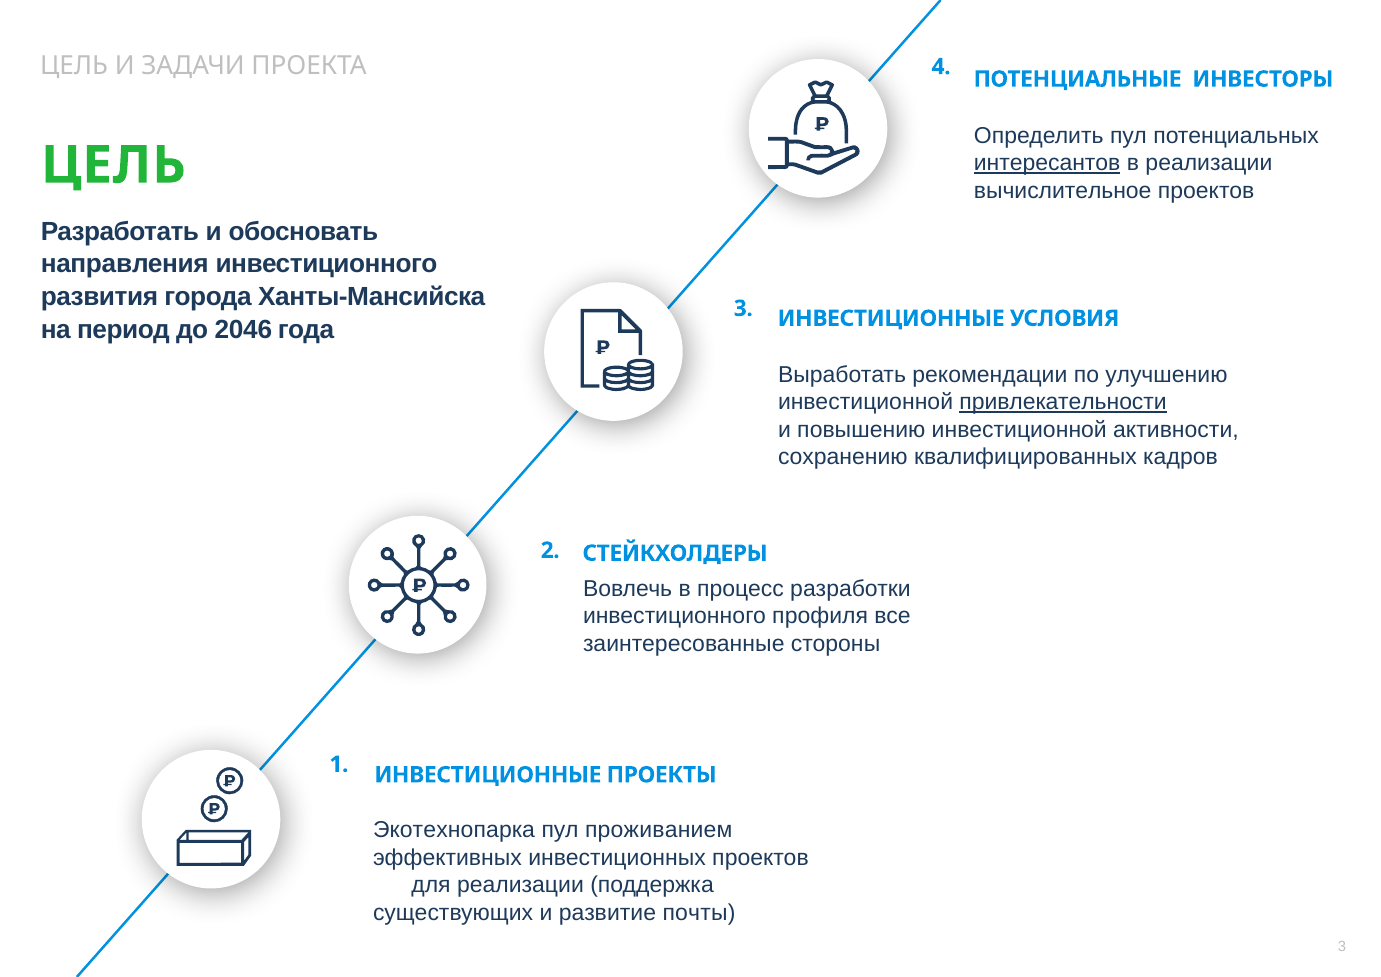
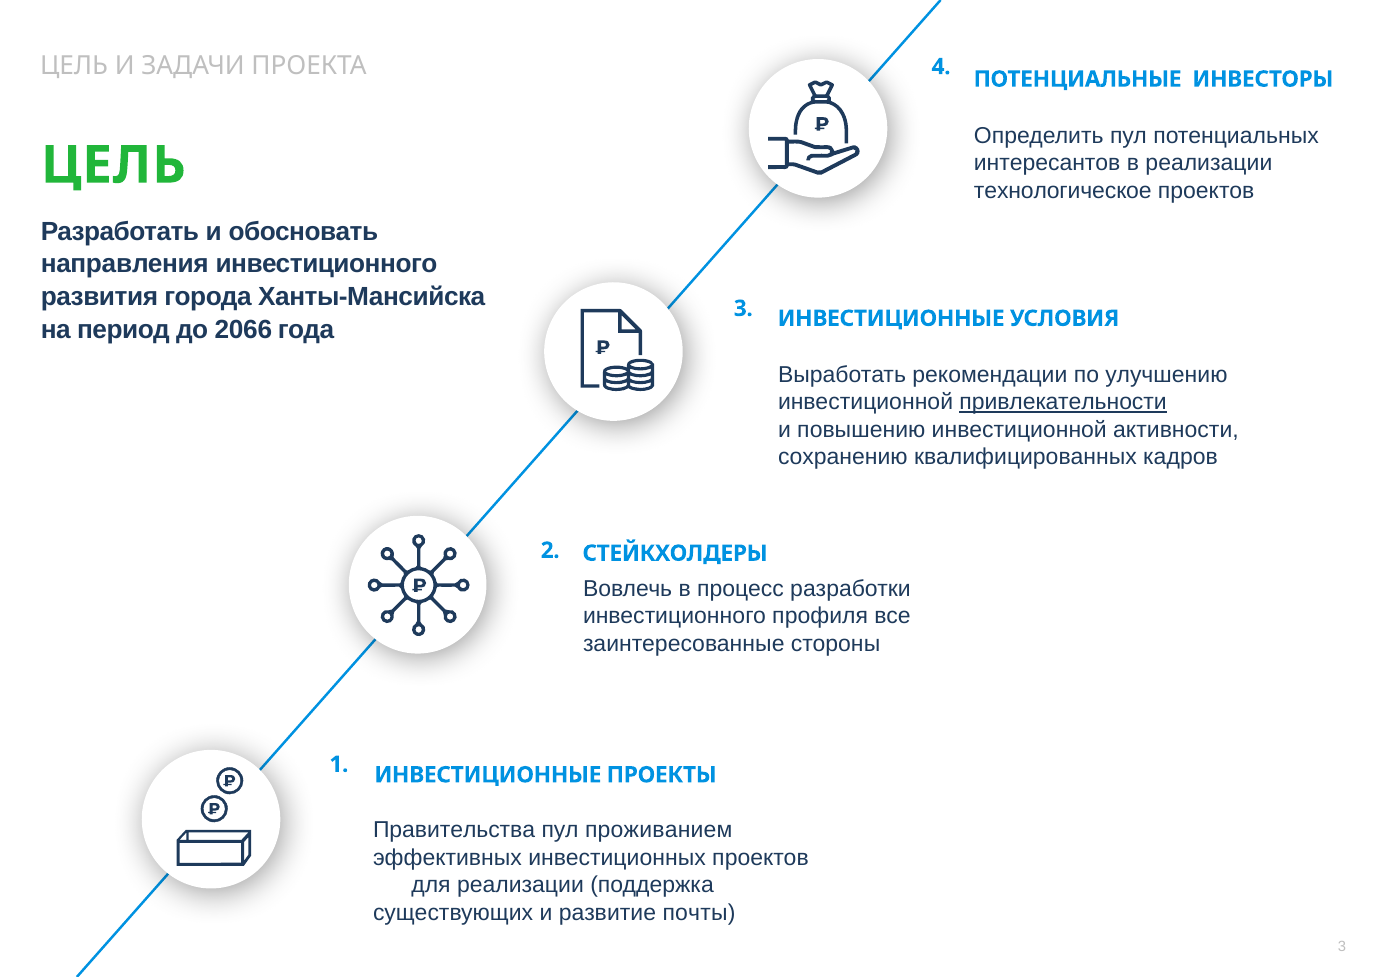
интересантов underline: present -> none (1047, 163)
вычислительное: вычислительное -> технологическое (1063, 191)
2046: 2046 -> 2066 (243, 329)
Экотехнопарка: Экотехнопарка -> Правительства (454, 830)
